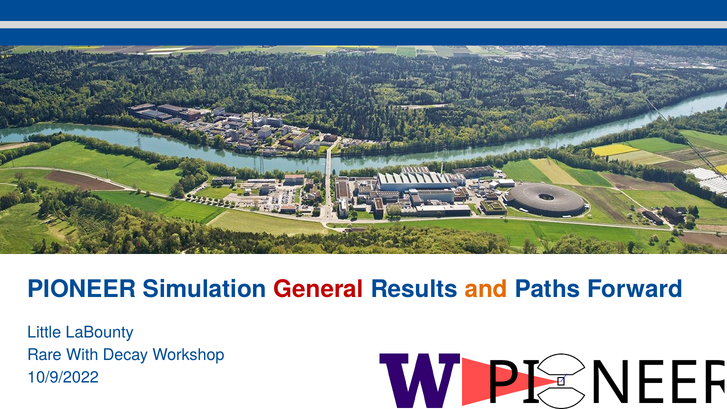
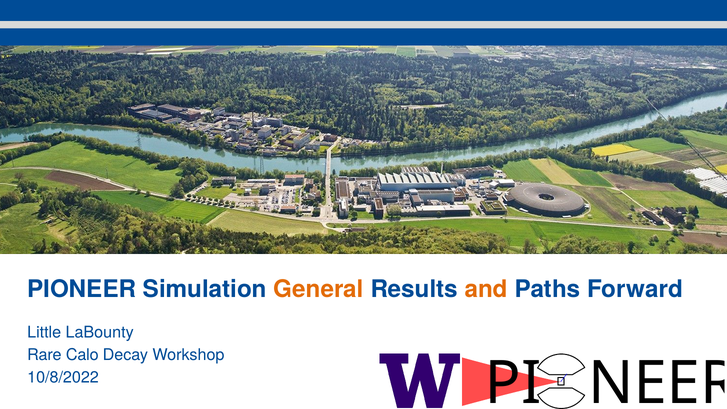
General colour: red -> orange (319, 289)
With: With -> Calo (82, 355)
10/9/2022: 10/9/2022 -> 10/8/2022 (63, 377)
